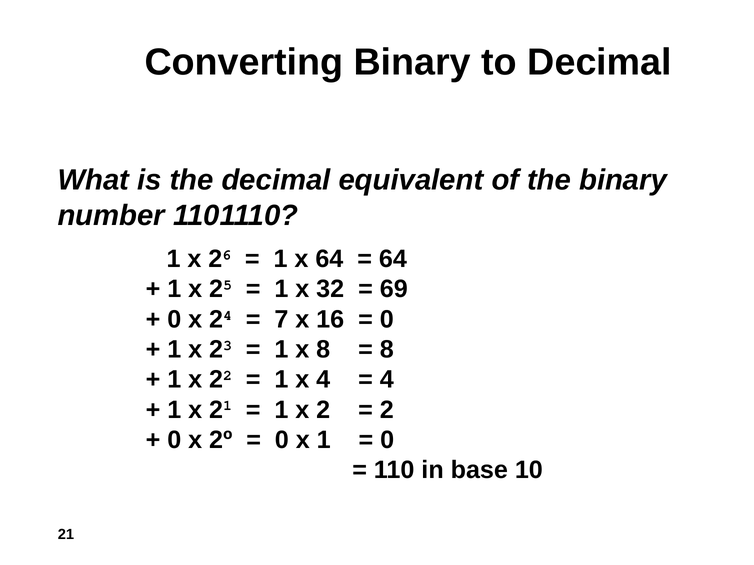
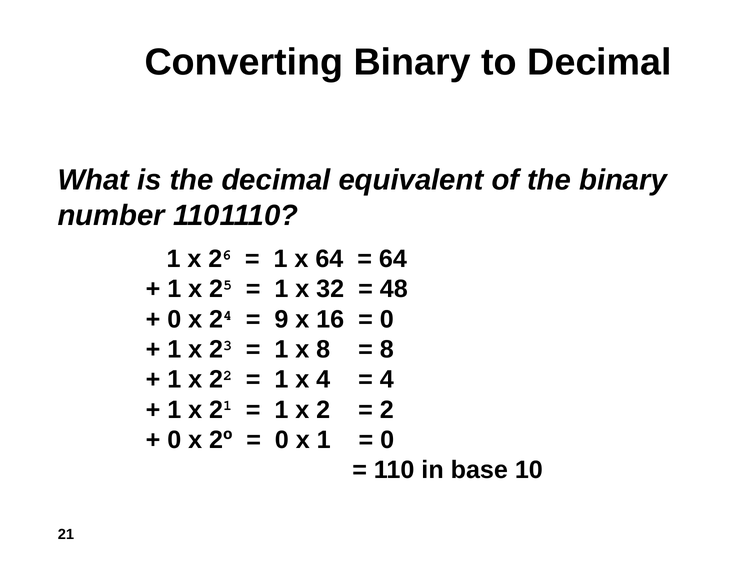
69: 69 -> 48 (394, 289)
7: 7 -> 9 (281, 320)
